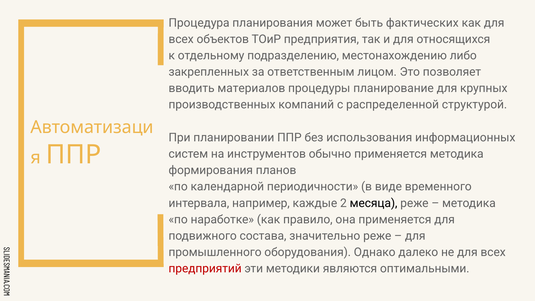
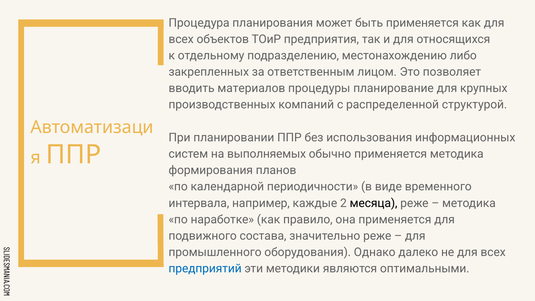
быть фактических: фактических -> применяется (422, 23)
инструментов: инструментов -> выполняемых (267, 154)
предприятий colour: red -> blue (205, 269)
